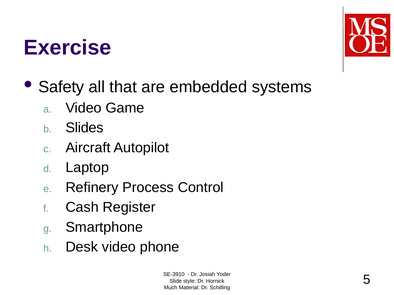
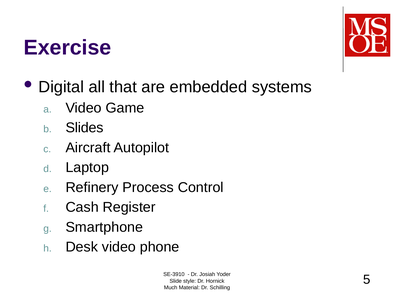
Safety: Safety -> Digital (61, 87)
